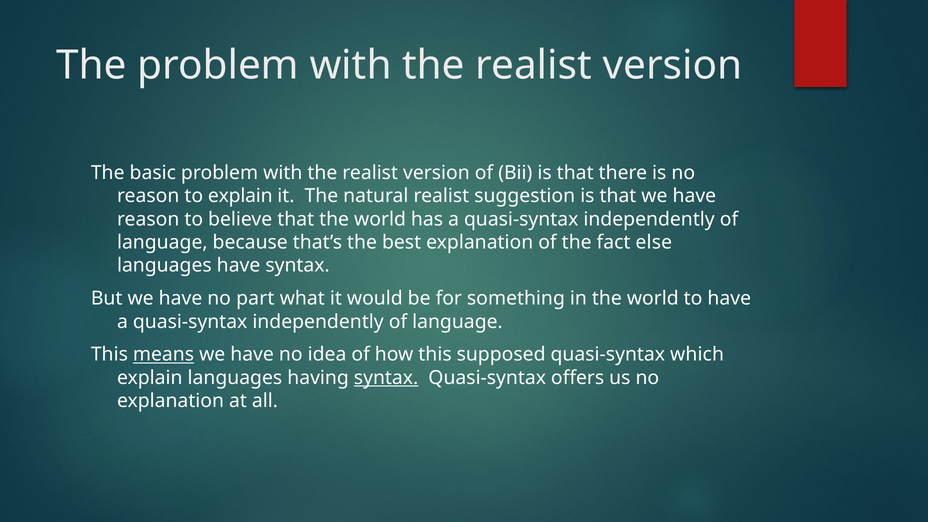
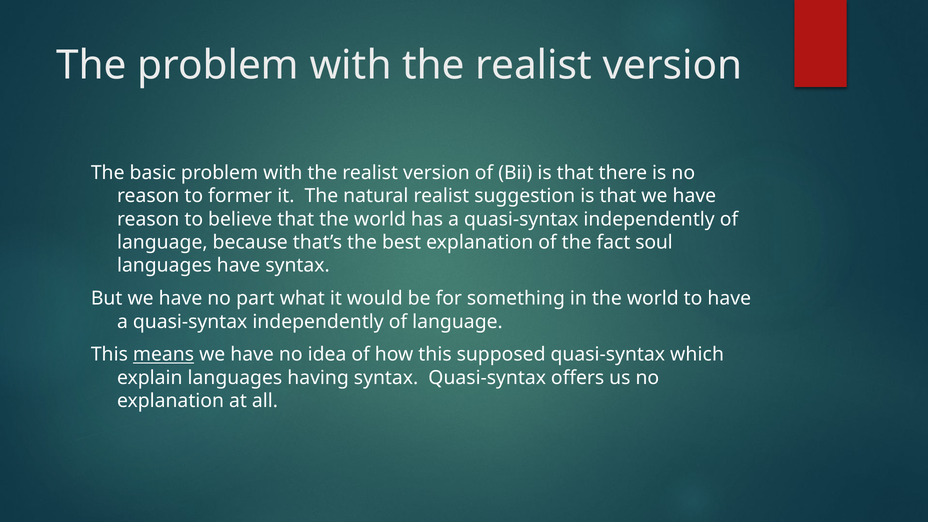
to explain: explain -> former (240, 196)
else: else -> soul (654, 242)
syntax underline: present -> none (386, 378)
